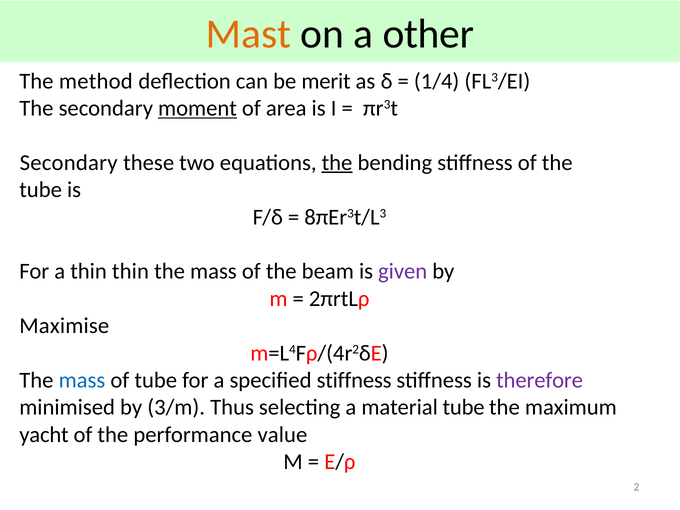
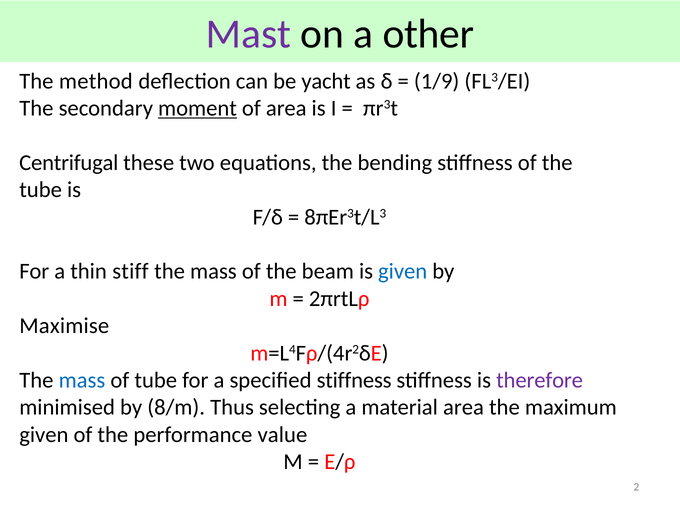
Mast colour: orange -> purple (248, 34)
merit: merit -> yacht (326, 81)
1/4: 1/4 -> 1/9 (437, 81)
Secondary: Secondary -> Centrifugal (69, 163)
the underline: present -> none (337, 163)
thin thin: thin -> stiff (130, 271)
given colour: purple -> blue (403, 271)
3/m: 3/m -> 8/m (176, 407)
material tube: tube -> area (463, 407)
yacht: yacht -> given (44, 435)
